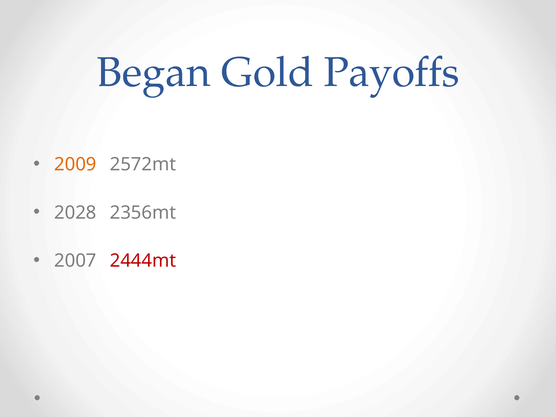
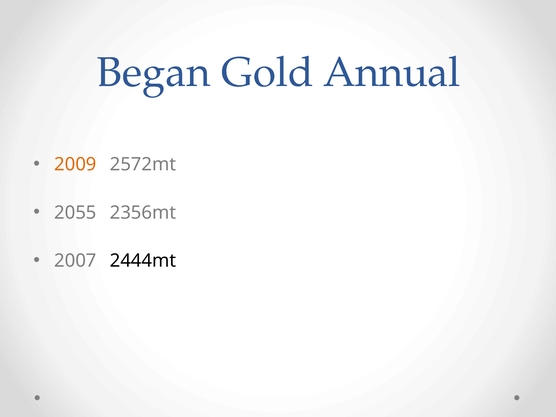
Payoffs: Payoffs -> Annual (392, 72)
2028: 2028 -> 2055 (75, 213)
2444mt colour: red -> black (143, 261)
